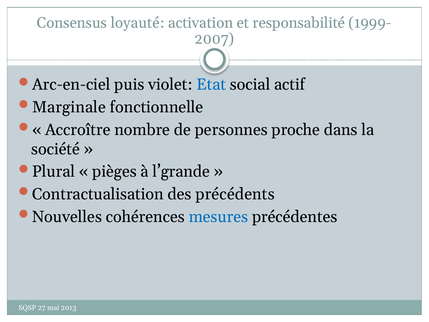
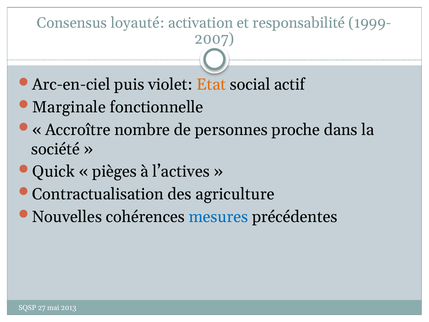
Etat colour: blue -> orange (211, 85)
Plural: Plural -> Quick (53, 172)
l’grande: l’grande -> l’actives (181, 172)
précédents: précédents -> agriculture (235, 194)
